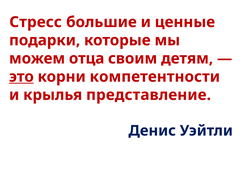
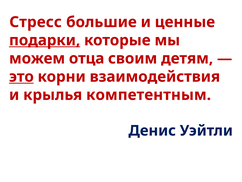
подарки underline: none -> present (45, 40)
компетентности: компетентности -> взаимодействия (155, 77)
представление: представление -> компетентным (149, 95)
